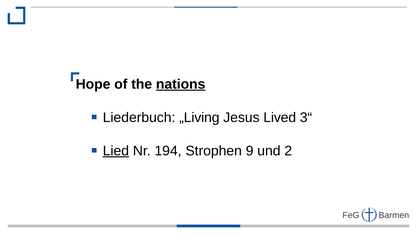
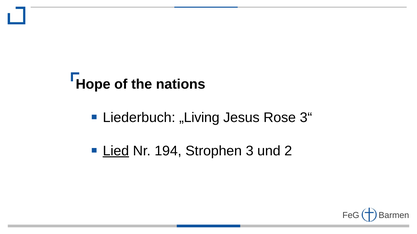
nations underline: present -> none (181, 84)
Lived: Lived -> Rose (280, 118)
9: 9 -> 3 (250, 151)
